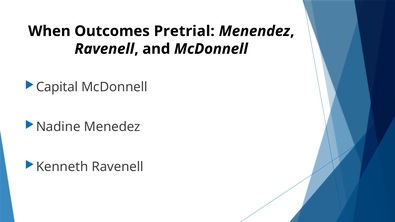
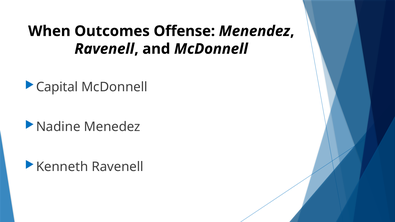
Pretrial: Pretrial -> Offense (184, 31)
